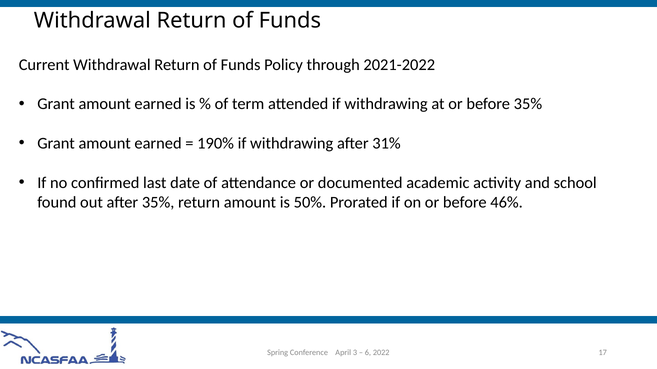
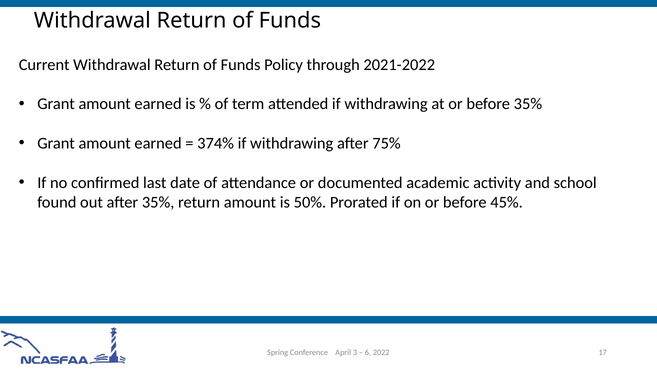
190%: 190% -> 374% (216, 144)
31%: 31% -> 75% (387, 144)
46%: 46% -> 45% (507, 203)
